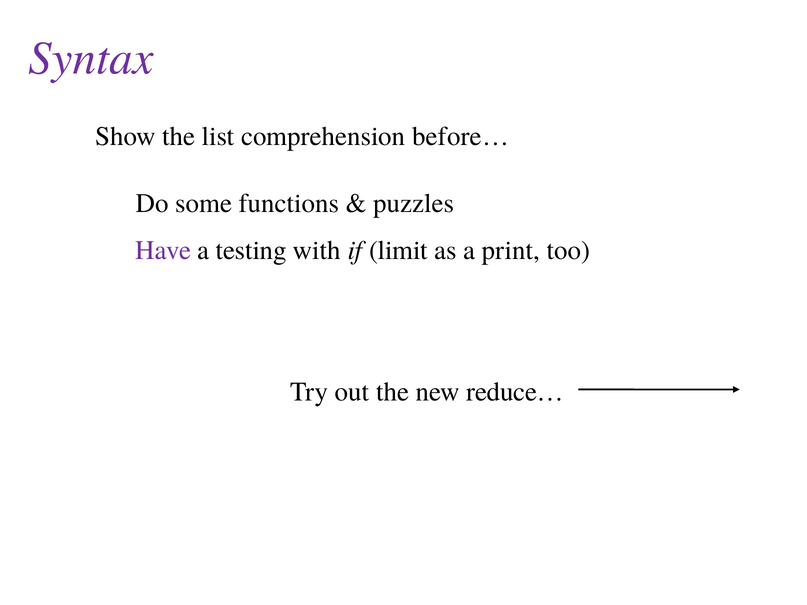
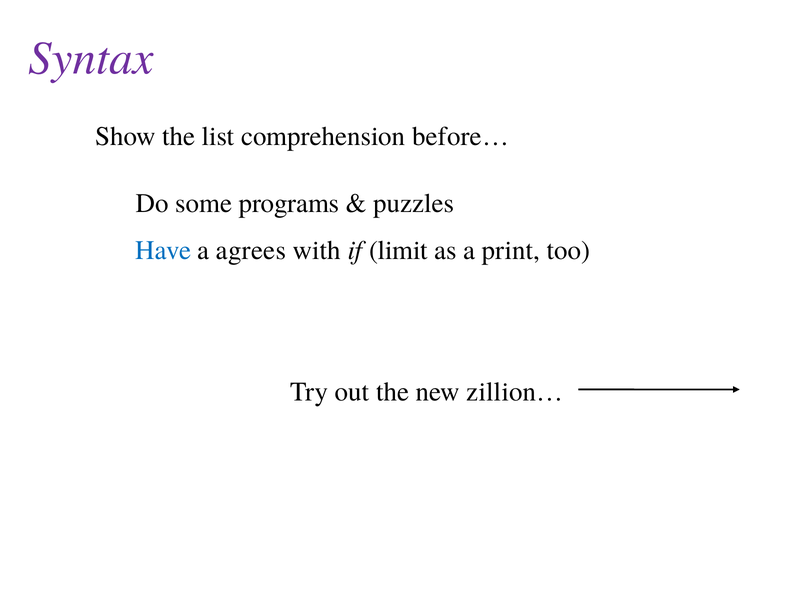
functions: functions -> programs (289, 204)
Have colour: purple -> blue (163, 251)
testing: testing -> agrees (251, 251)
reduce…: reduce… -> zillion… (515, 392)
